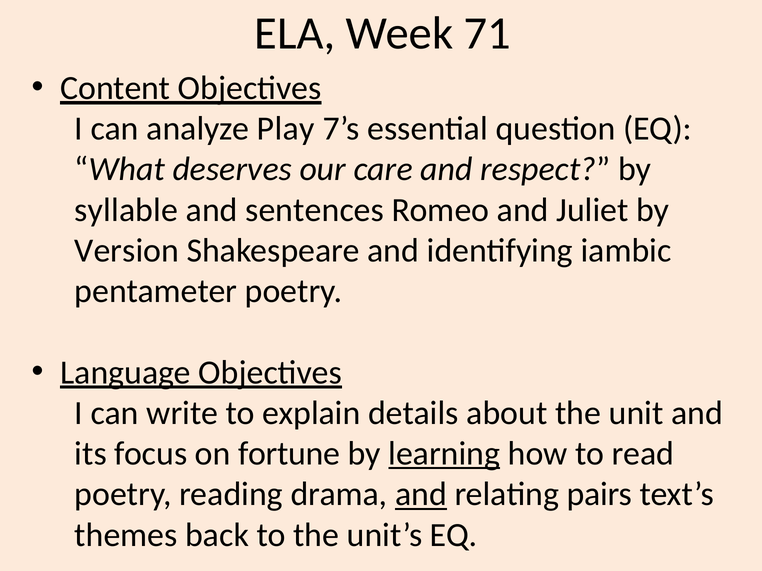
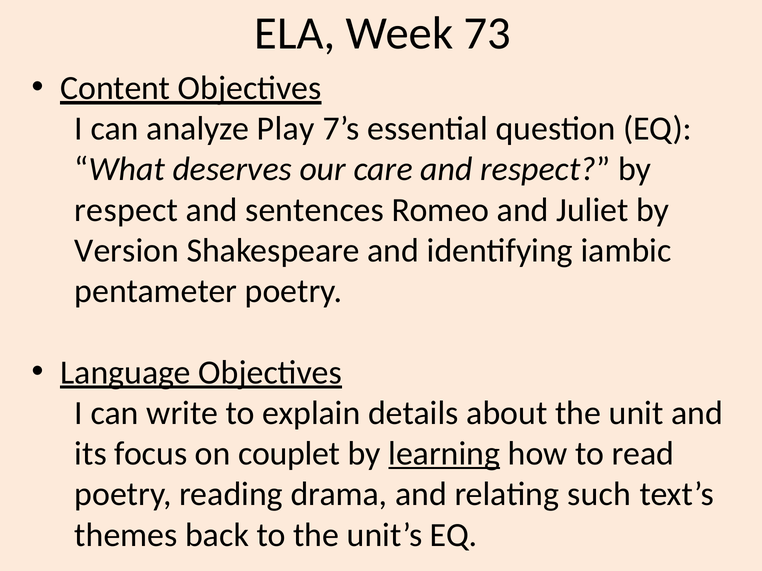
71: 71 -> 73 (487, 33)
syllable: syllable -> respect (126, 210)
fortune: fortune -> couplet (289, 454)
and underline: present -> none (421, 495)
pairs: pairs -> such (599, 495)
